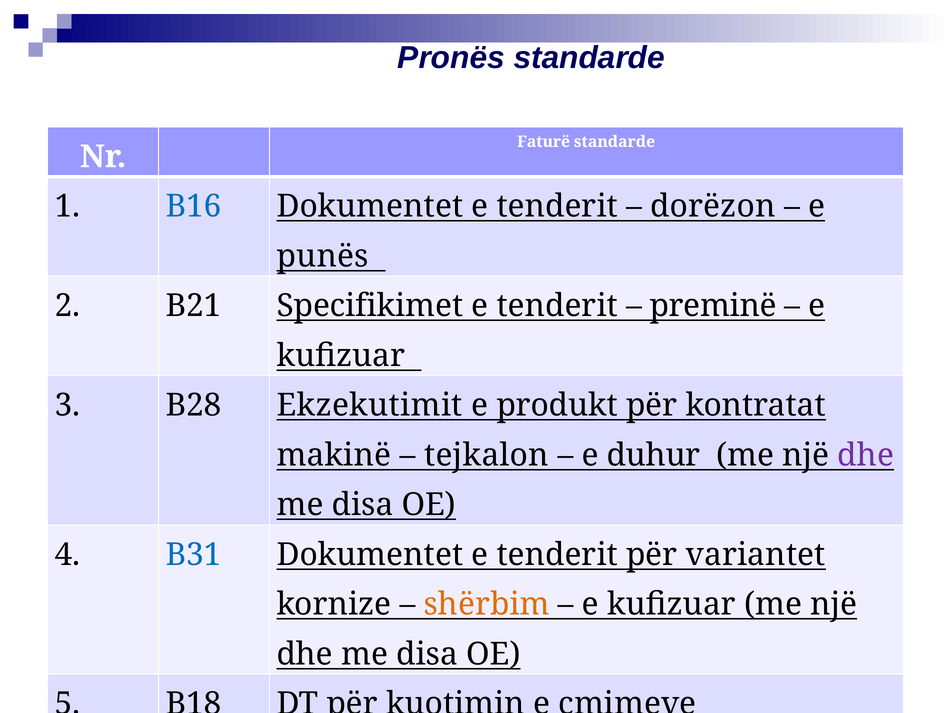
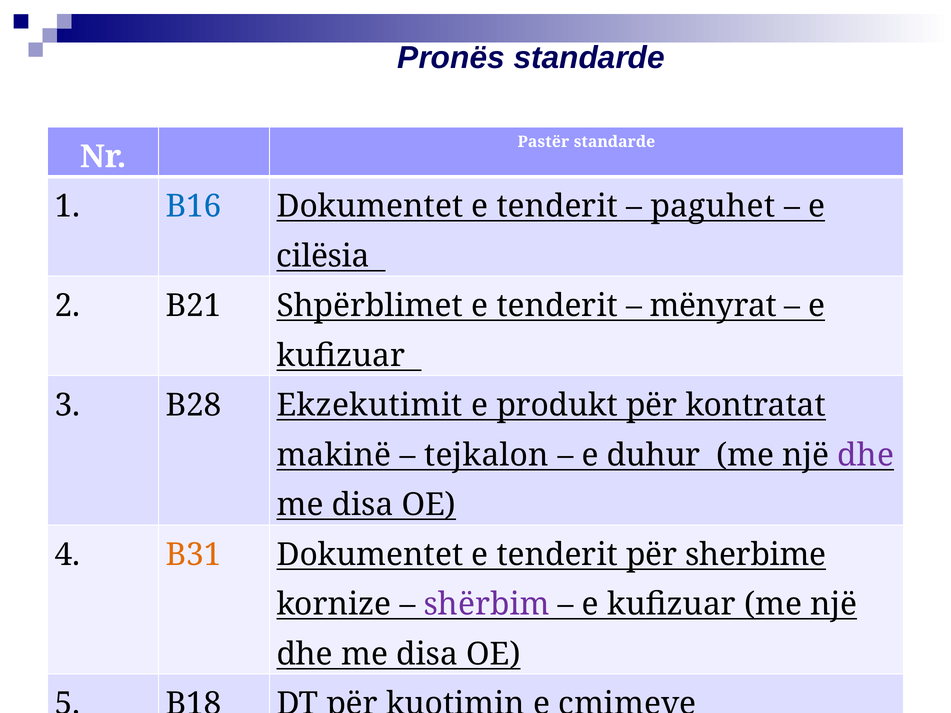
Faturë: Faturë -> Pastër (543, 142)
dorëzon: dorëzon -> paguhet (713, 207)
punës: punës -> cilësia (323, 256)
Specifikimet: Specifikimet -> Shpërblimet (370, 306)
preminë: preminë -> mënyrat (713, 306)
B31 colour: blue -> orange (194, 555)
variantet: variantet -> sherbime (756, 555)
shërbim colour: orange -> purple (487, 605)
